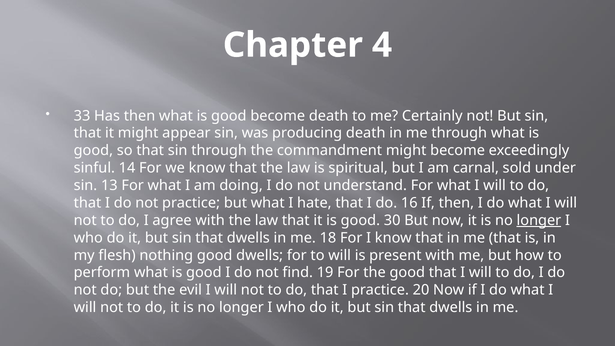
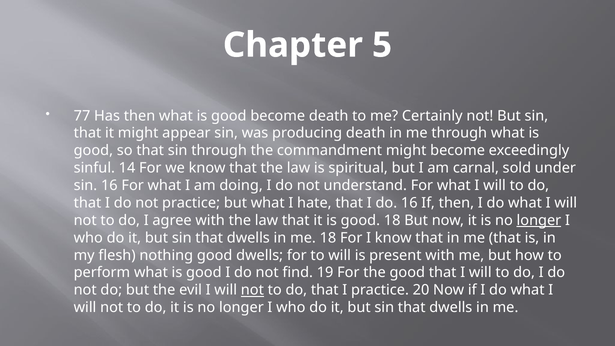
4: 4 -> 5 (382, 45)
33: 33 -> 77 (82, 116)
sin 13: 13 -> 16 (109, 185)
good 30: 30 -> 18 (392, 220)
not underline: none -> present (252, 290)
